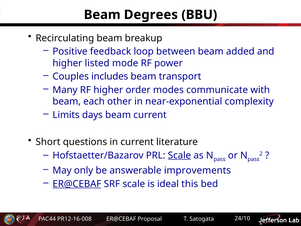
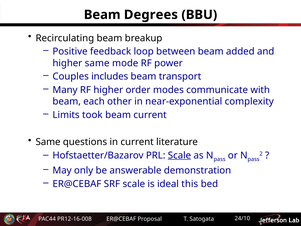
higher listed: listed -> same (97, 63)
days: days -> took (92, 115)
Short: Short -> Same (48, 142)
improvements: improvements -> demonstration (198, 170)
ER@CEBAF underline: present -> none (77, 184)
